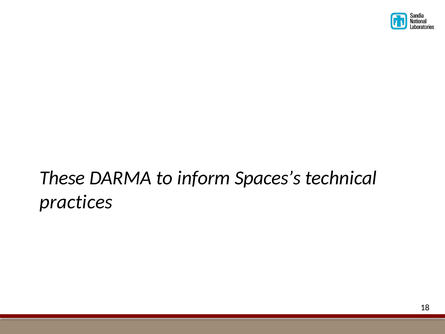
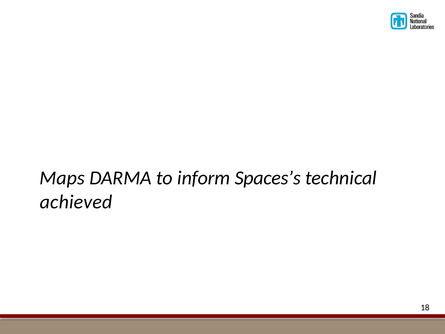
These: These -> Maps (62, 178)
practices: practices -> achieved (76, 202)
